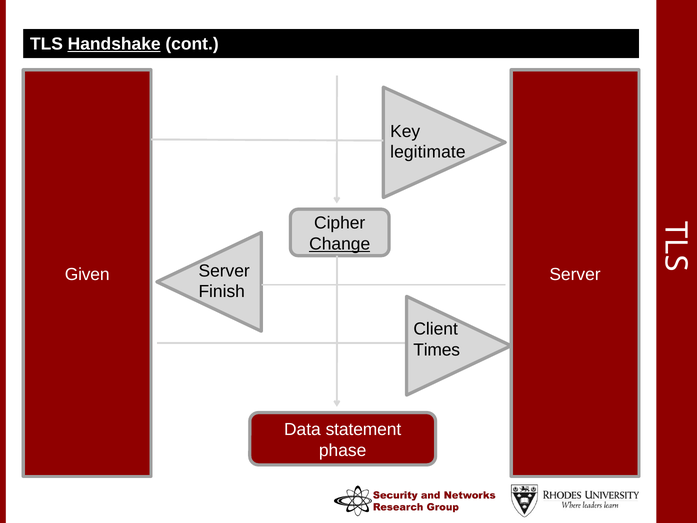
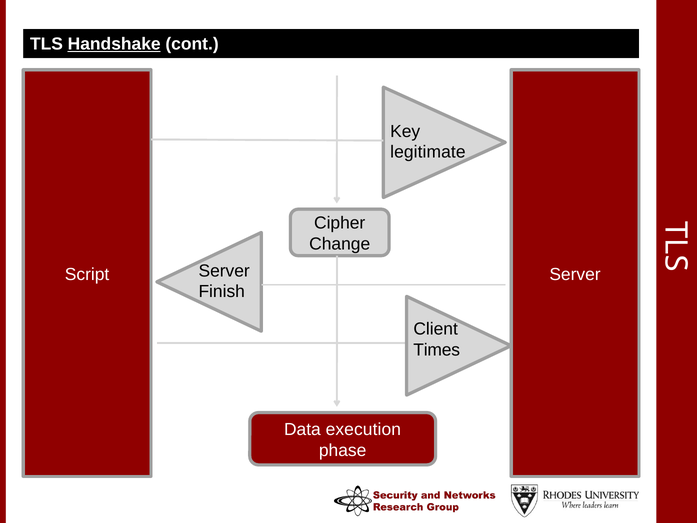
Change underline: present -> none (340, 244)
Given: Given -> Script (87, 274)
statement: statement -> execution (363, 429)
